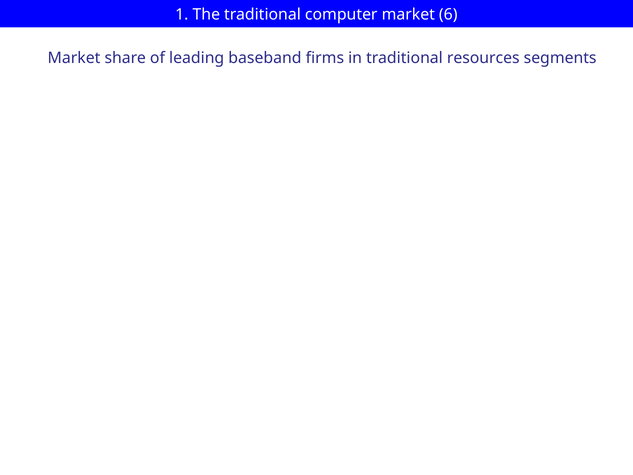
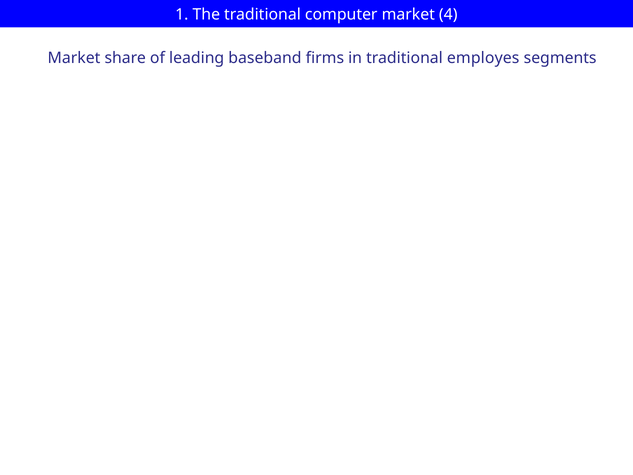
6: 6 -> 4 (448, 15)
resources: resources -> employes (483, 58)
